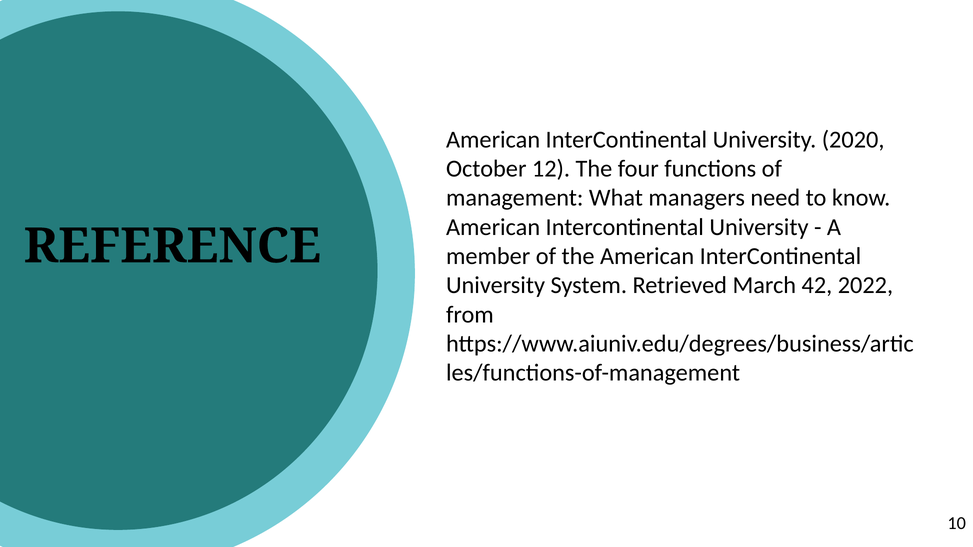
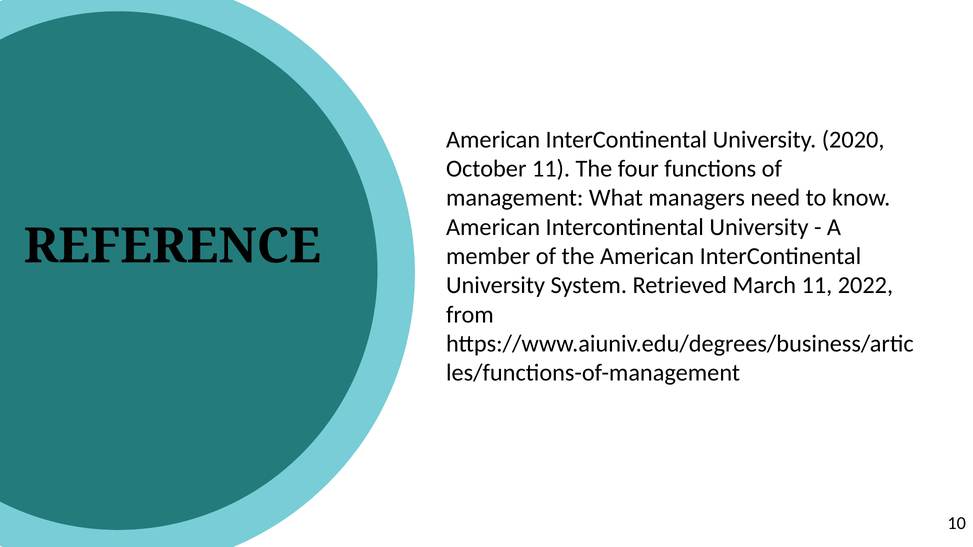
October 12: 12 -> 11 (551, 169)
March 42: 42 -> 11 (817, 286)
